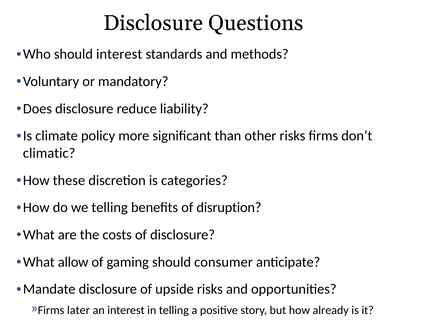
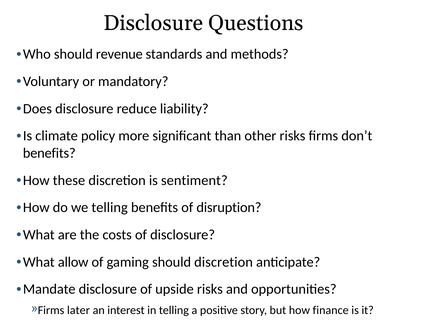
should interest: interest -> revenue (119, 54)
climatic: climatic -> benefits (49, 153)
categories: categories -> sentiment (194, 180)
should consumer: consumer -> discretion (224, 262)
already: already -> finance (331, 310)
